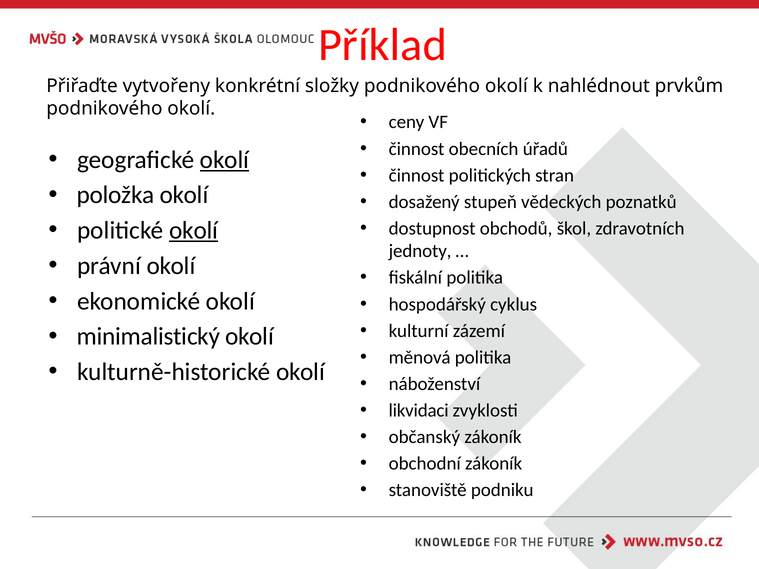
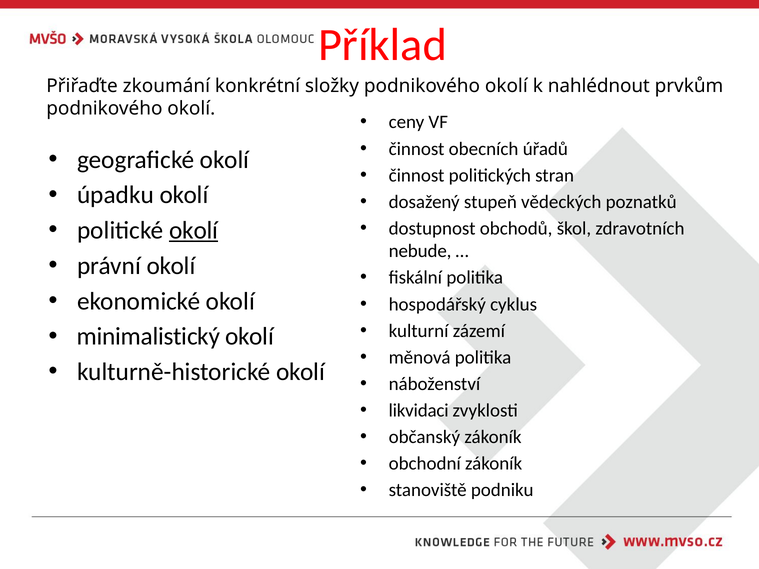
vytvořeny: vytvořeny -> zkoumání (166, 86)
okolí underline: present -> none (225, 160)
položka: položka -> úpadku (116, 195)
jednoty: jednoty -> nebude (420, 251)
